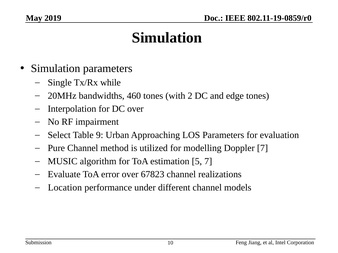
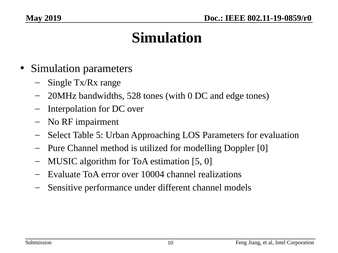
while: while -> range (111, 83)
460: 460 -> 528 (134, 96)
with 2: 2 -> 0 (190, 96)
Table 9: 9 -> 5 (100, 135)
Doppler 7: 7 -> 0 (263, 148)
5 7: 7 -> 0 (208, 162)
67823: 67823 -> 10004 (153, 175)
Location: Location -> Sensitive (65, 188)
